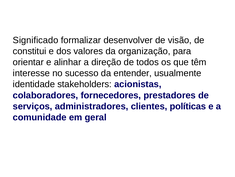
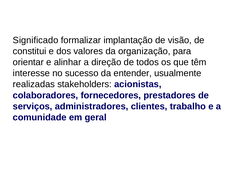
desenvolver: desenvolver -> implantação (128, 40)
identidade: identidade -> realizadas (34, 84)
políticas: políticas -> trabalho (188, 106)
